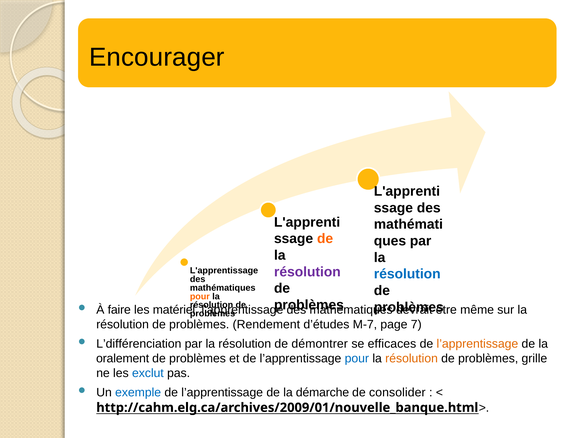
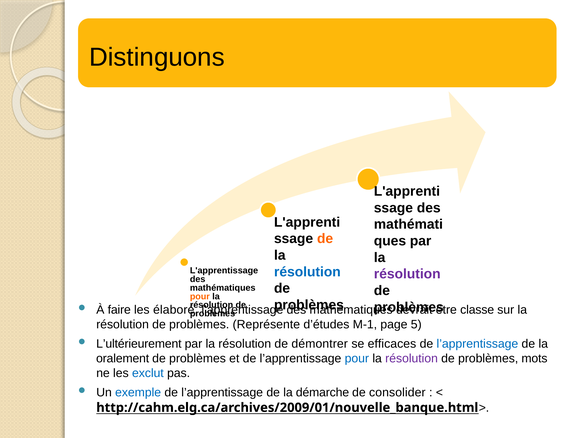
Encourager: Encourager -> Distinguons (157, 57)
résolution colour: purple -> blue (307, 272)
résolution colour: blue -> purple (407, 274)
matériel: matériel -> élaboré (175, 310)
même: même -> classe (477, 310)
Rendement: Rendement -> Représente (266, 324)
M-7: M-7 -> M-1 (365, 324)
7: 7 -> 5 (416, 324)
L’différenciation: L’différenciation -> L’ultérieurement (139, 344)
l’apprentissage colour: orange -> blue (477, 344)
résolution colour: orange -> purple (412, 358)
grille: grille -> mots (534, 358)
